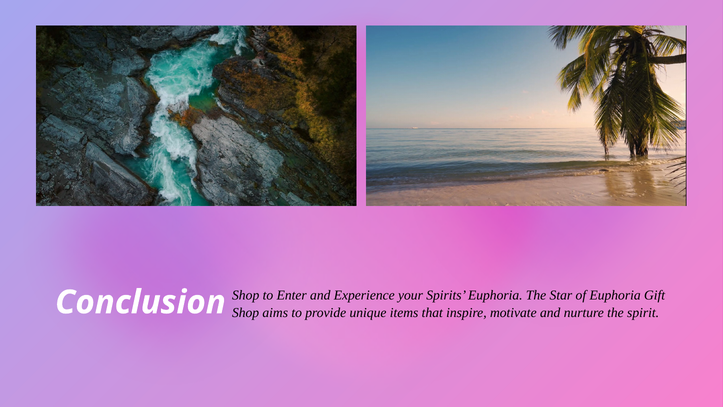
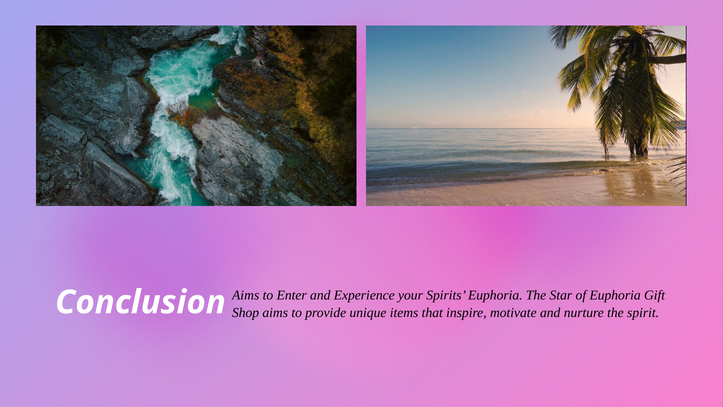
Shop: Shop -> Aims (246, 295)
